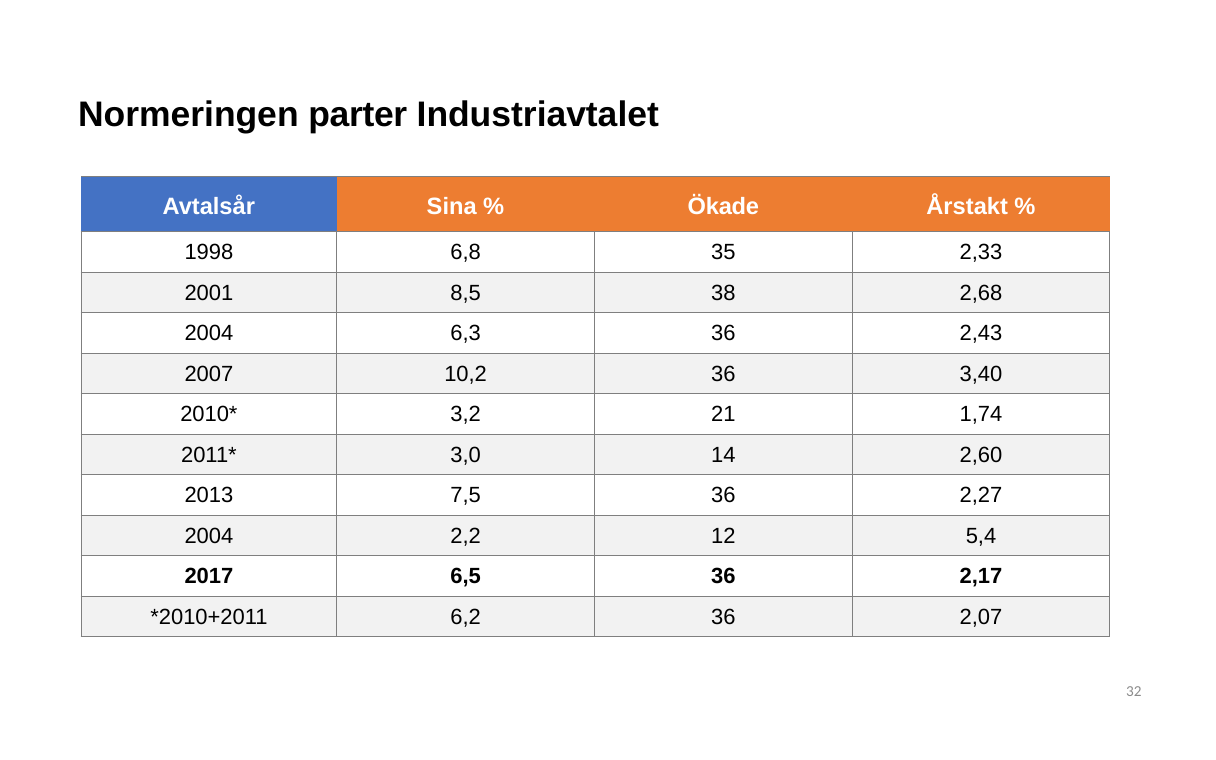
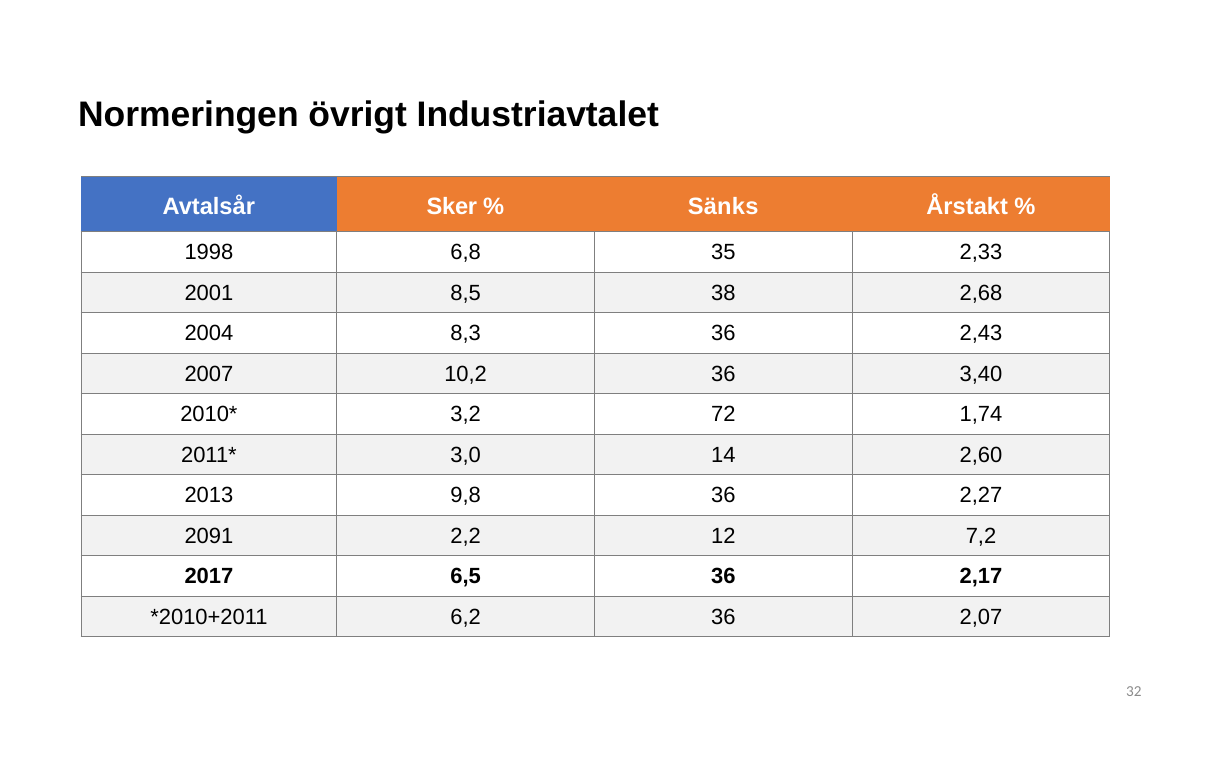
parter: parter -> övrigt (358, 115)
Sina: Sina -> Sker (452, 207)
Ökade: Ökade -> Sänks (723, 207)
6,3: 6,3 -> 8,3 (466, 333)
21: 21 -> 72 (723, 414)
7,5: 7,5 -> 9,8 (466, 495)
2004: 2004 -> 2091 (209, 536)
5,4: 5,4 -> 7,2 (981, 536)
